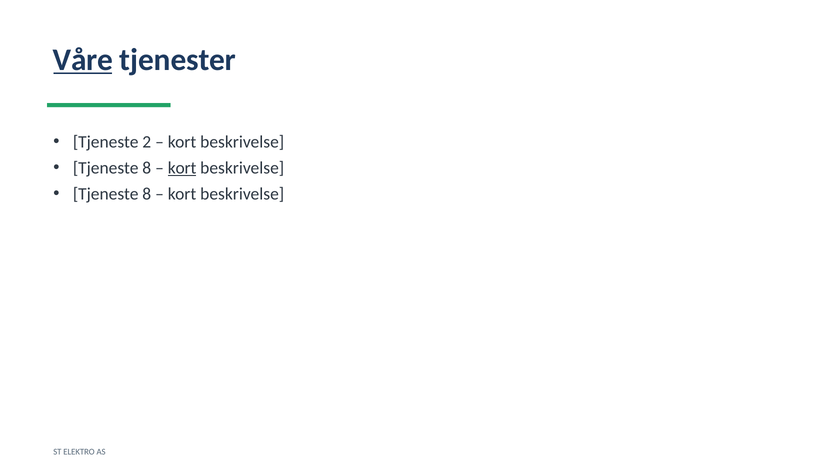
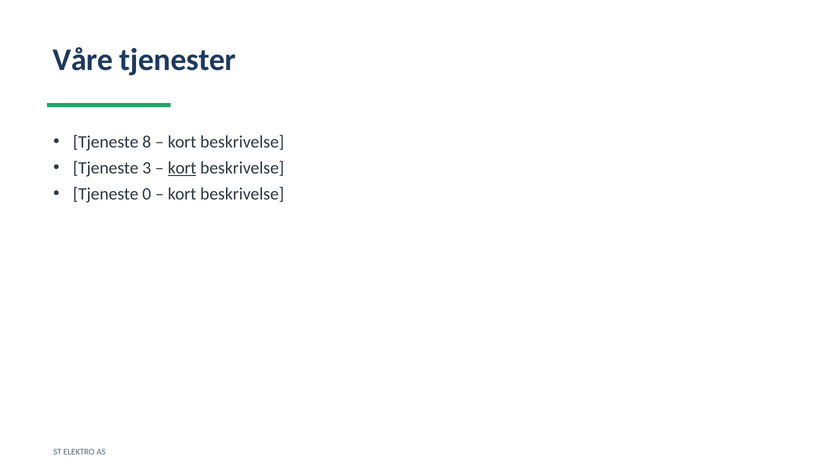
Våre underline: present -> none (83, 60)
2: 2 -> 8 (147, 142)
8: 8 -> 3 (147, 168)
8: 8 -> 0 (147, 194)
